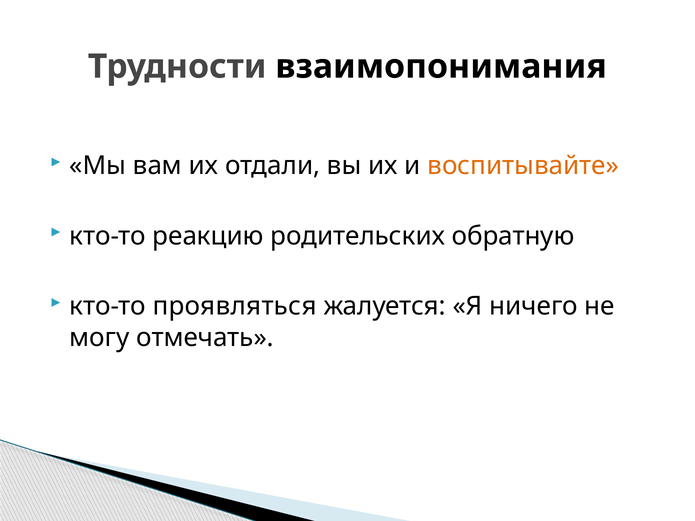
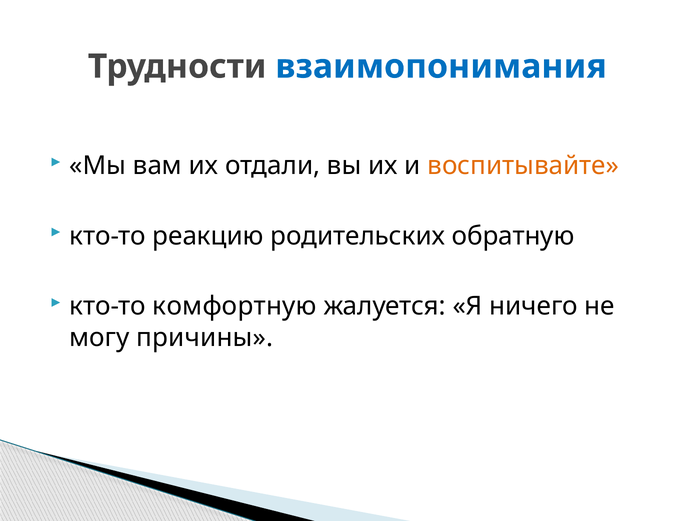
взаимопонимания colour: black -> blue (441, 67)
проявляться: проявляться -> комфортную (235, 306)
отмечать: отмечать -> причины (205, 338)
